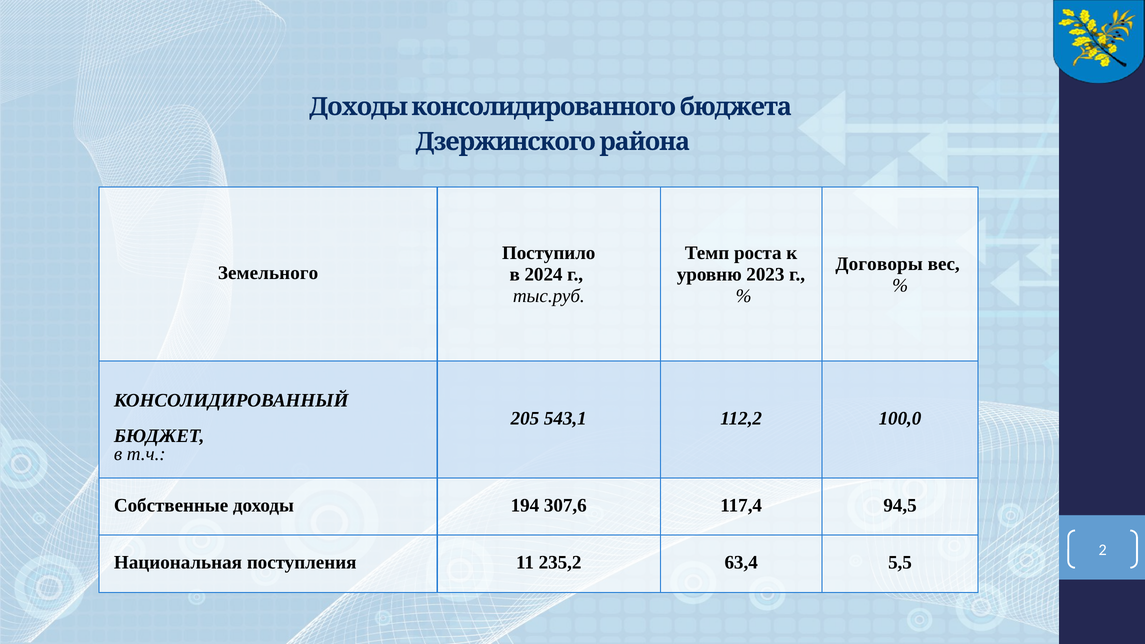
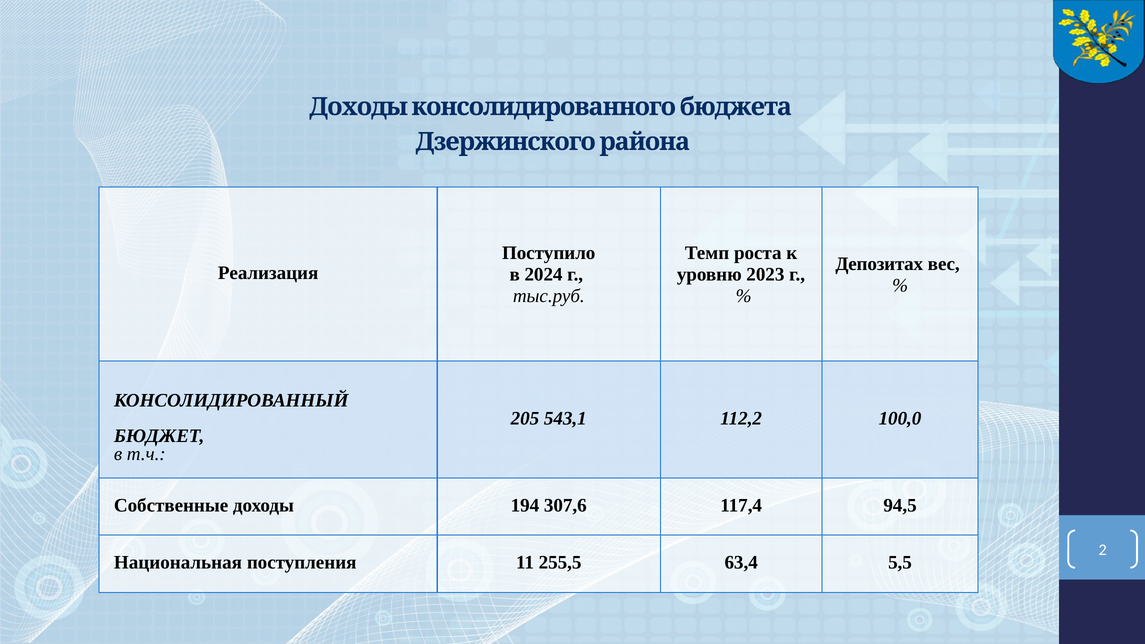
Договоры: Договоры -> Депозитах (879, 264)
Земельного: Земельного -> Реализация (268, 273)
235,2: 235,2 -> 255,5 (560, 563)
